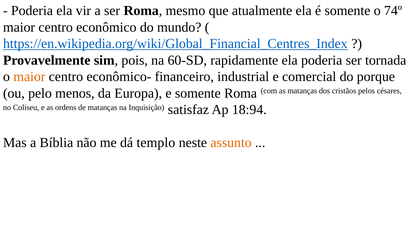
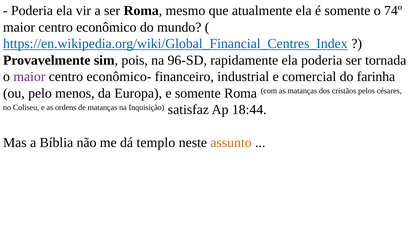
60-SD: 60-SD -> 96-SD (187, 60)
maior colour: orange -> purple (29, 77)
porque: porque -> farinha (376, 77)
18:94: 18:94 -> 18:44 (249, 110)
